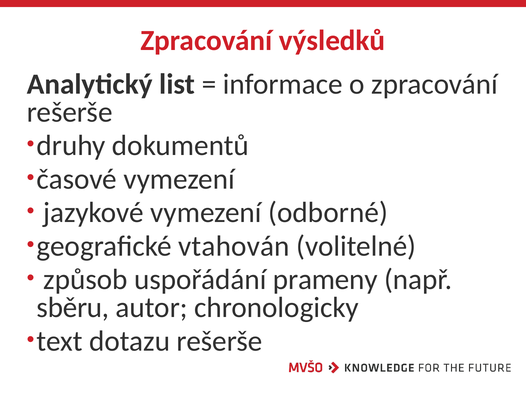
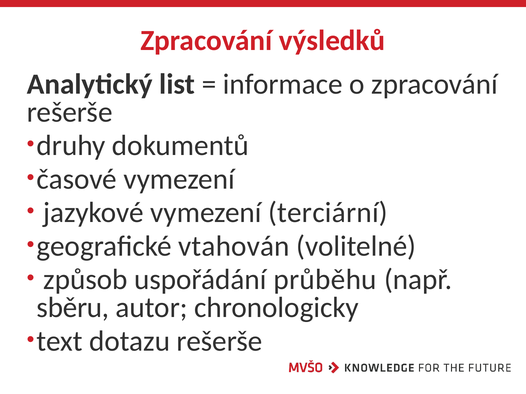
odborné: odborné -> terciární (328, 213)
prameny: prameny -> průběhu (325, 280)
